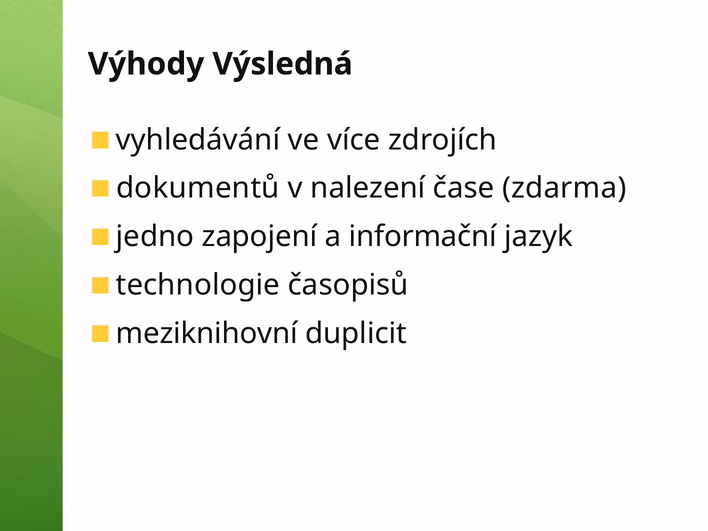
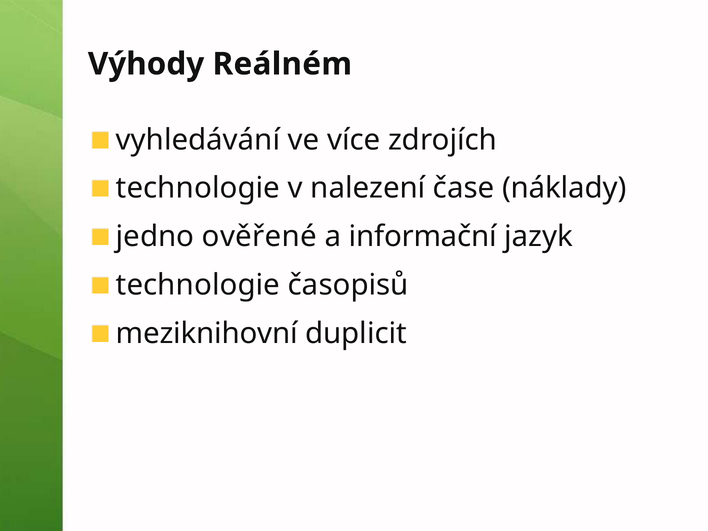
Výsledná: Výsledná -> Reálném (282, 64)
dokumentů: dokumentů -> technologie (198, 188)
zdarma: zdarma -> náklady (564, 188)
zapojení: zapojení -> ověřené (259, 237)
